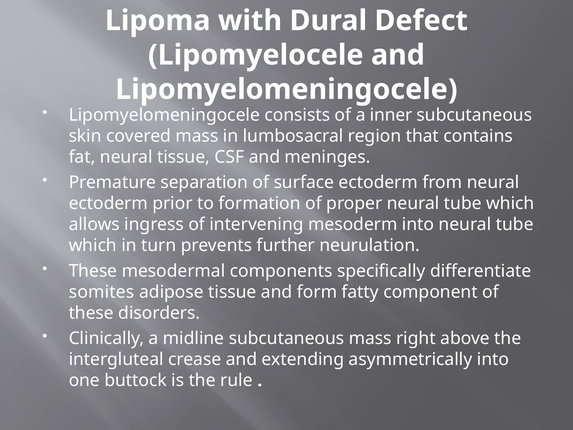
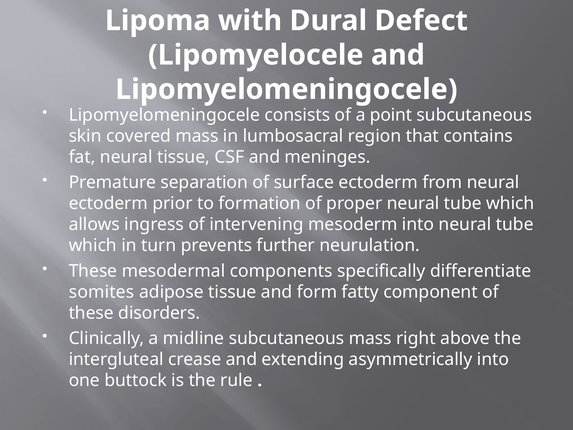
inner: inner -> point (391, 115)
